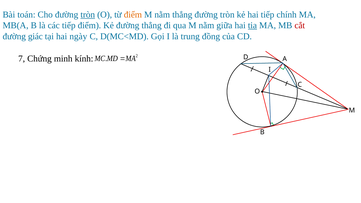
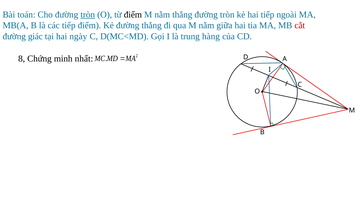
điểm colour: orange -> black (133, 15)
chính: chính -> ngoài (287, 15)
tia underline: present -> none (252, 25)
đồng: đồng -> hàng (211, 36)
7: 7 -> 8 (22, 59)
kính: kính -> nhất (84, 59)
